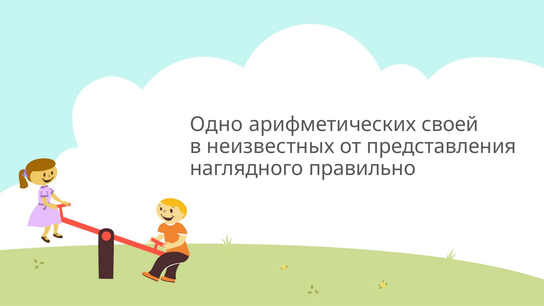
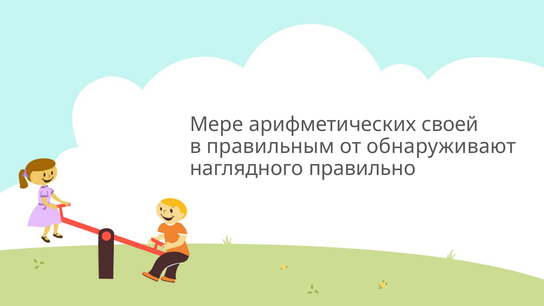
Одно: Одно -> Мере (217, 124)
неизвестных: неизвестных -> правильным (271, 146)
представления: представления -> обнаруживают (441, 146)
